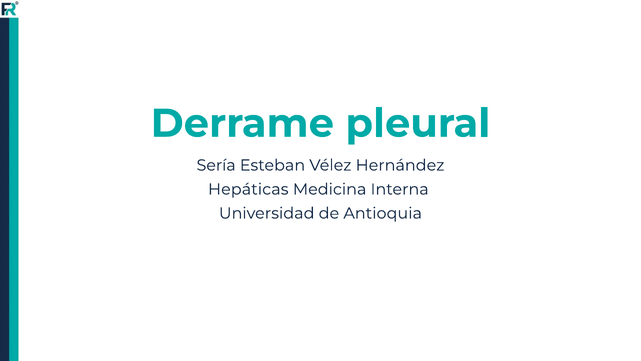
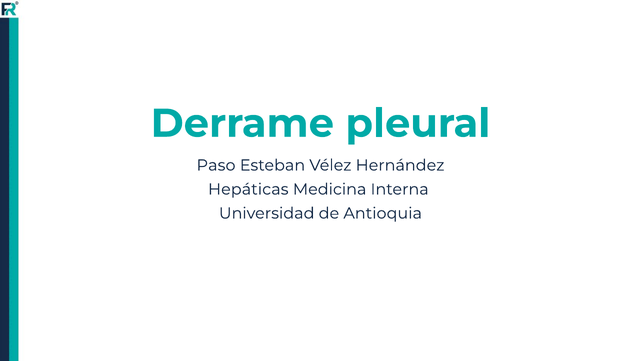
Sería: Sería -> Paso (216, 165)
